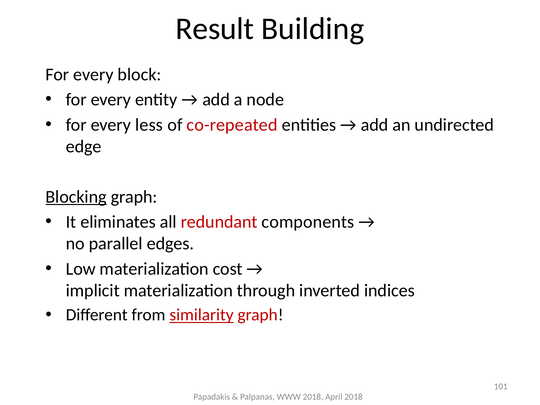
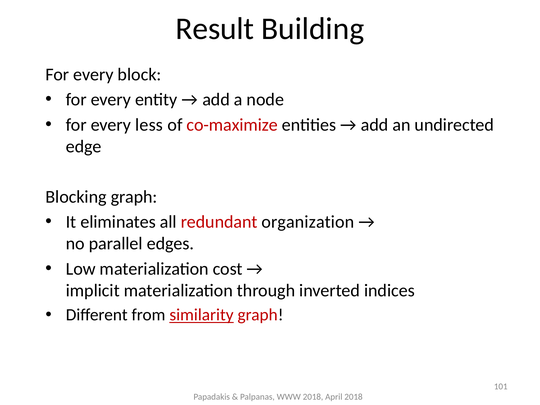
co-repeated: co-repeated -> co-maximize (232, 125)
Blocking underline: present -> none (76, 197)
components: components -> organization (308, 222)
